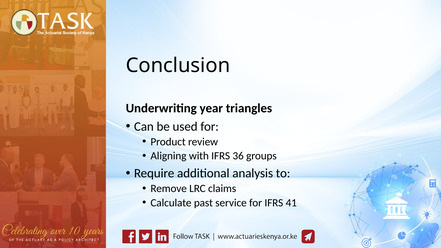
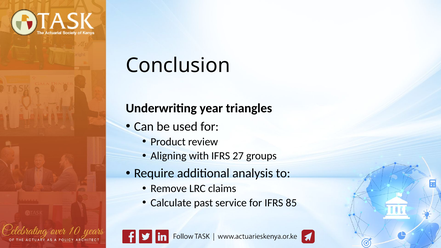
36: 36 -> 27 (238, 156)
41: 41 -> 85 (291, 203)
